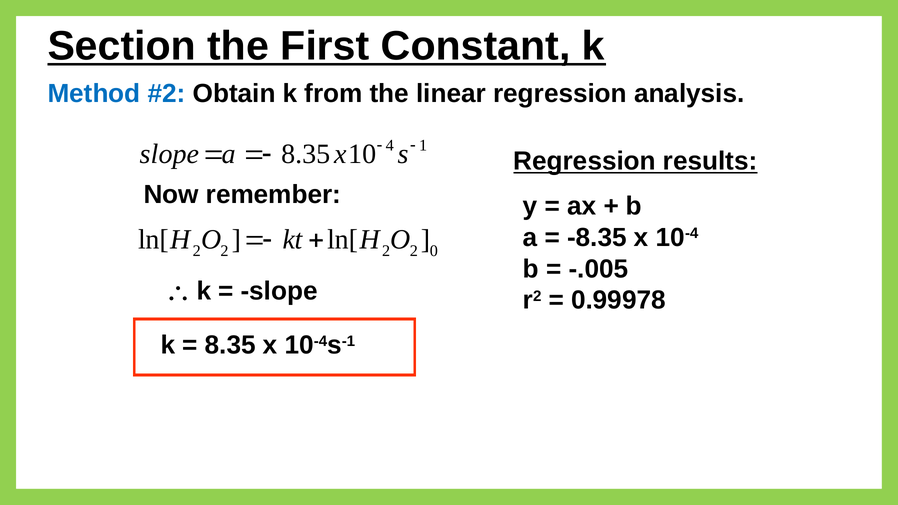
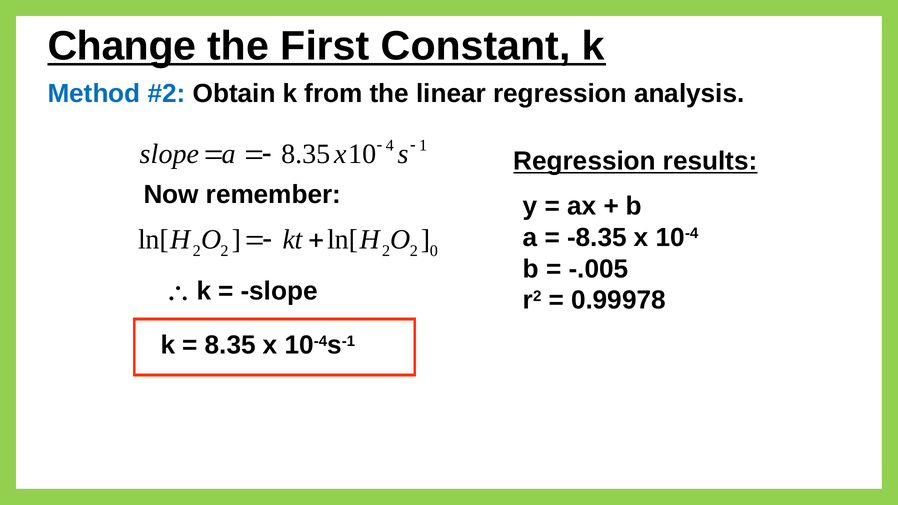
Section: Section -> Change (122, 46)
